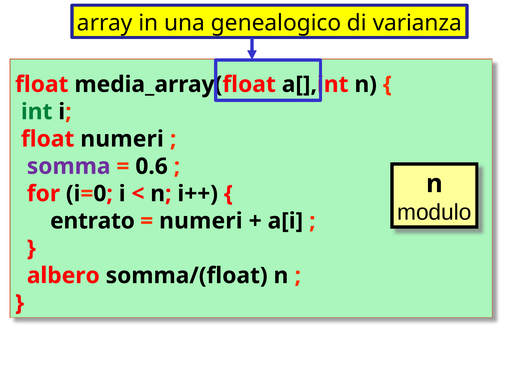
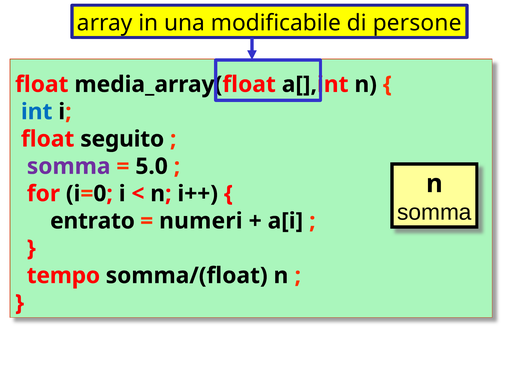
genealogico: genealogico -> modificabile (276, 23)
varianza: varianza -> persone (417, 23)
int colour: green -> blue (37, 112)
float numeri: numeri -> seguito (122, 139)
0.6: 0.6 -> 5.0 (152, 166)
modulo: modulo -> somma (434, 212)
albero: albero -> tempo (63, 276)
